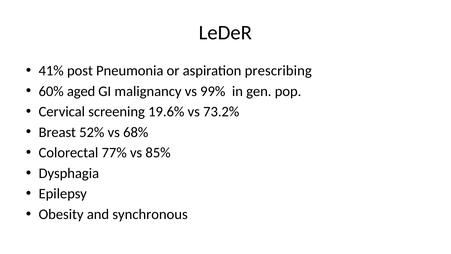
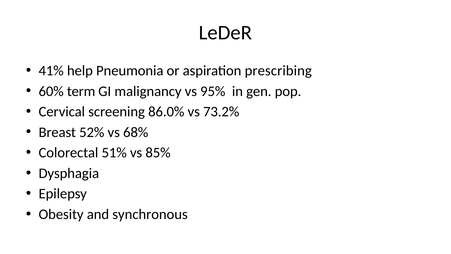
post: post -> help (80, 71)
aged: aged -> term (81, 91)
99%: 99% -> 95% (213, 91)
19.6%: 19.6% -> 86.0% (166, 112)
77%: 77% -> 51% (114, 153)
